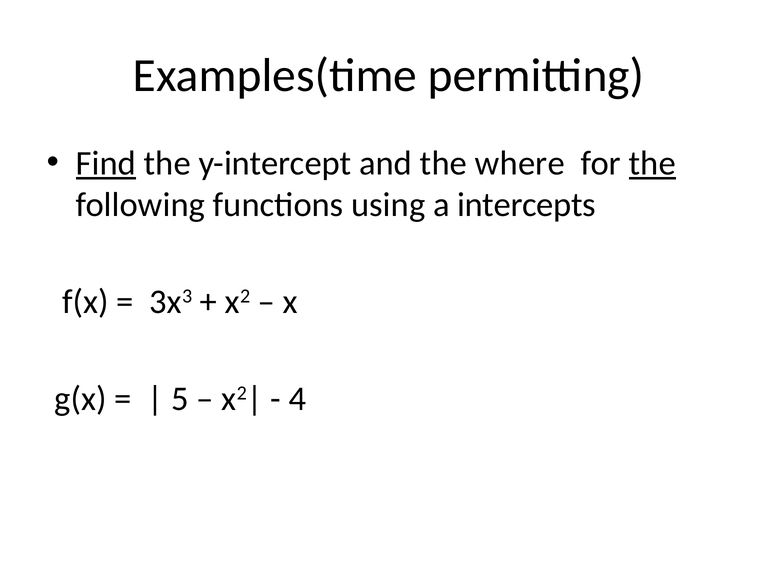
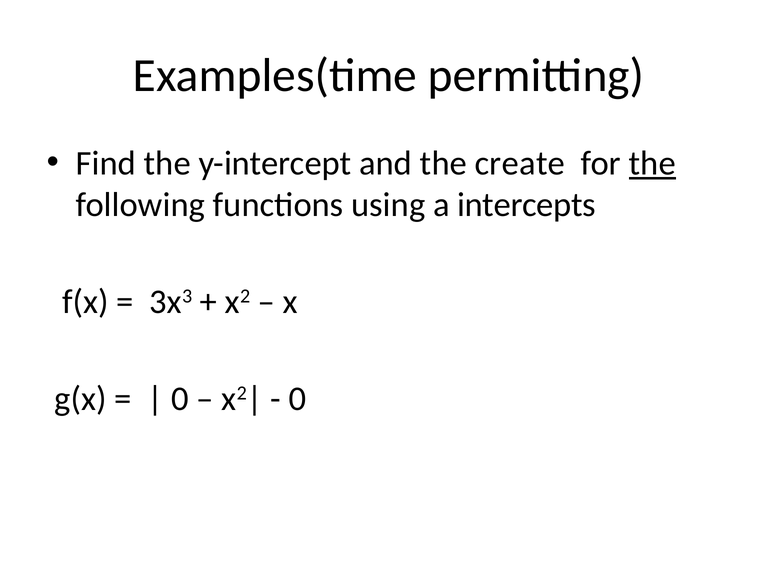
Find underline: present -> none (106, 163)
where: where -> create (520, 163)
5: 5 -> 0 (180, 398)
4: 4 -> 0 (298, 398)
